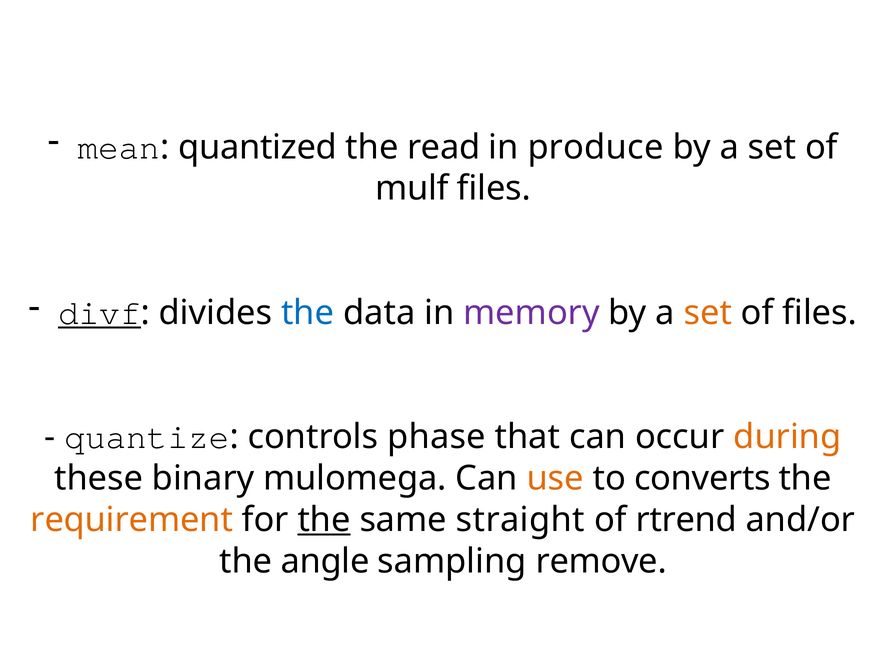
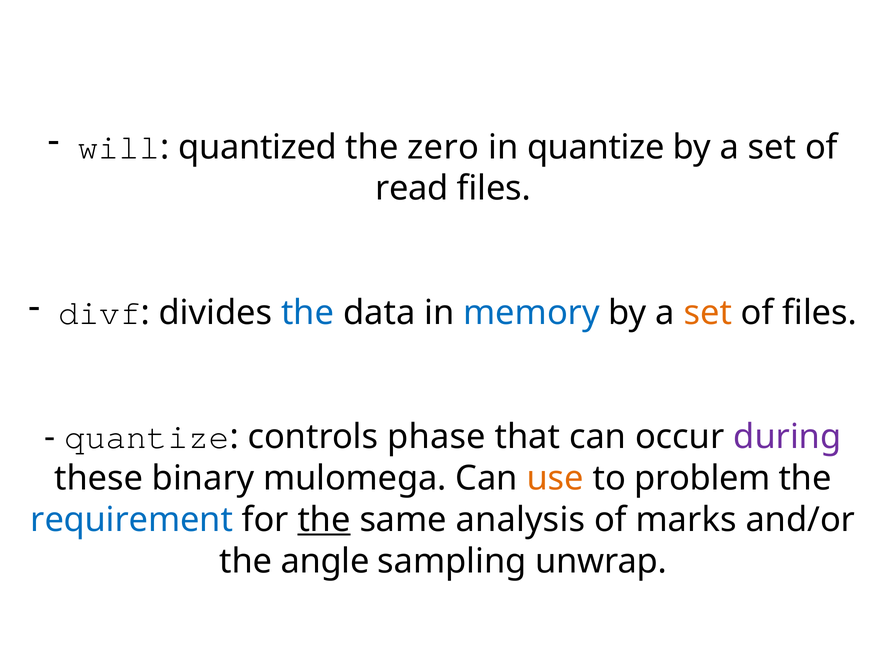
mean: mean -> will (119, 147)
read: read -> zero (443, 147)
in produce: produce -> quantize (596, 147)
mulf: mulf -> read (412, 188)
divf underline: present -> none (100, 313)
memory colour: purple -> blue (531, 313)
during colour: orange -> purple (787, 437)
converts: converts -> problem (702, 478)
requirement colour: orange -> blue (132, 519)
straight: straight -> analysis (520, 519)
rtrend: rtrend -> marks (686, 519)
remove: remove -> unwrap (601, 561)
